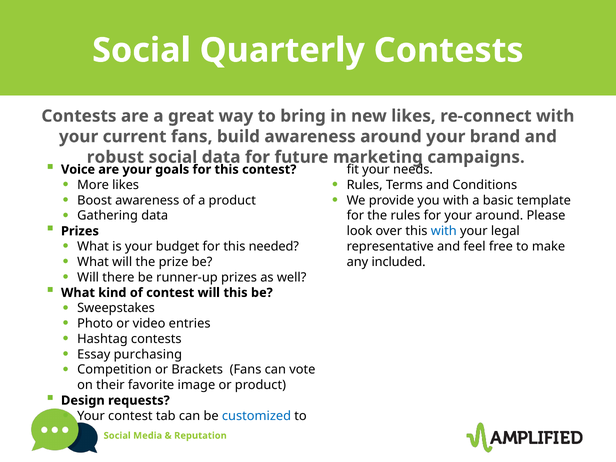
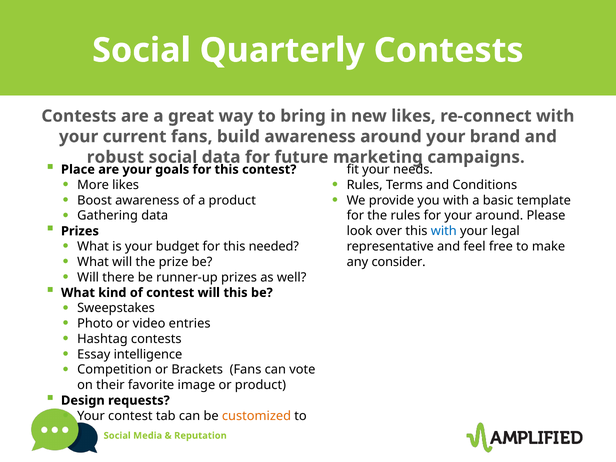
Voice: Voice -> Place (78, 169)
included: included -> consider (399, 262)
purchasing: purchasing -> intelligence (148, 354)
customized colour: blue -> orange (257, 416)
